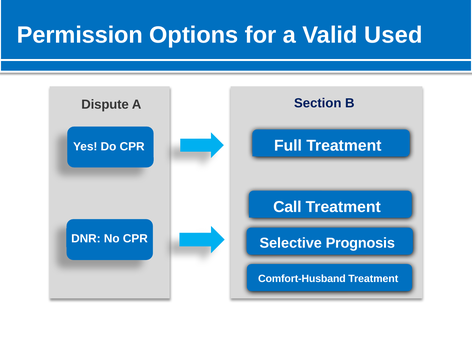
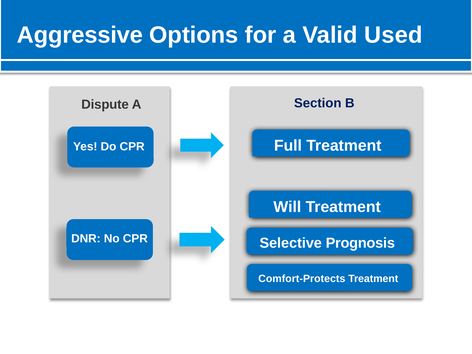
Permission: Permission -> Aggressive (80, 35)
Call: Call -> Will (287, 207)
Comfort-Husband: Comfort-Husband -> Comfort-Protects (302, 279)
